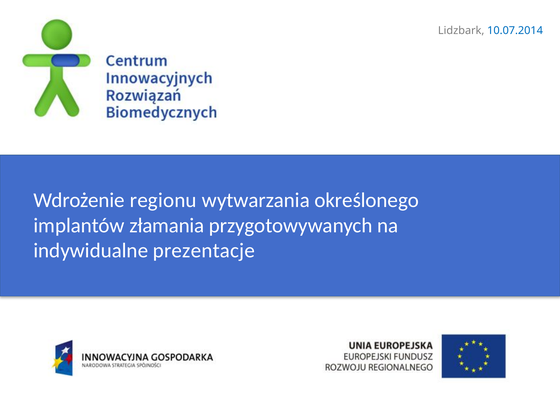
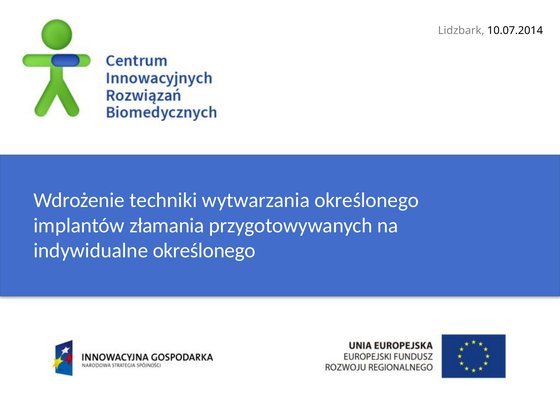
10.07.2014 colour: blue -> black (515, 31)
regionu: regionu -> techniki (163, 200)
indywidualne prezentacje: prezentacje -> określonego (204, 251)
